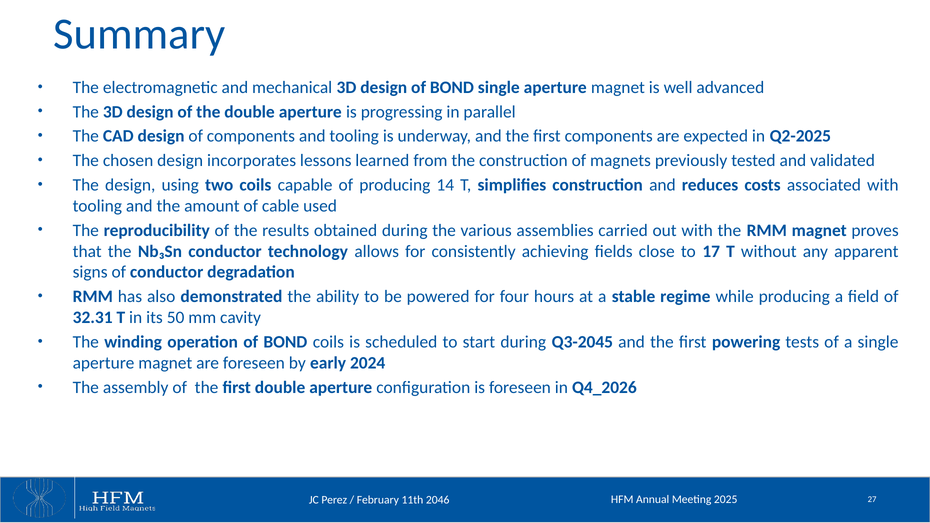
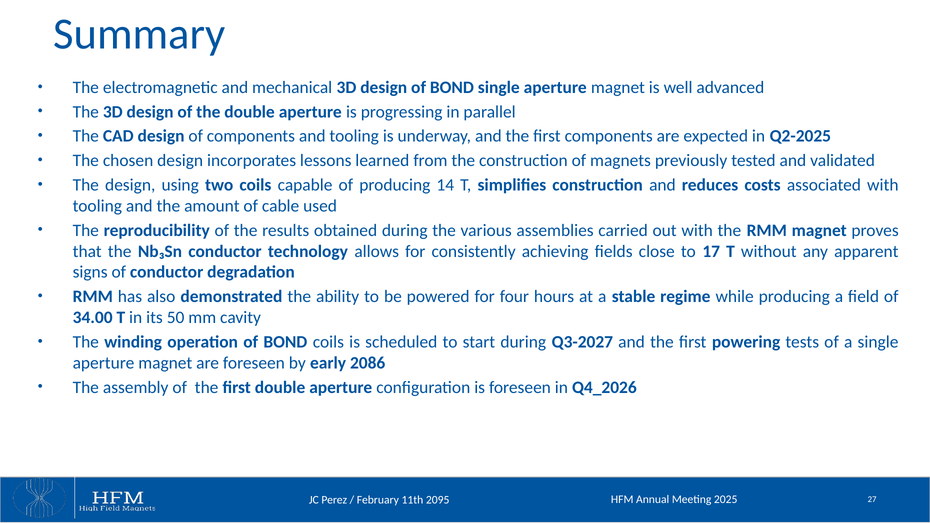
32.31: 32.31 -> 34.00 (93, 318)
Q3-2045: Q3-2045 -> Q3-2027 (582, 342)
2024: 2024 -> 2086 (368, 363)
2046: 2046 -> 2095 (438, 500)
